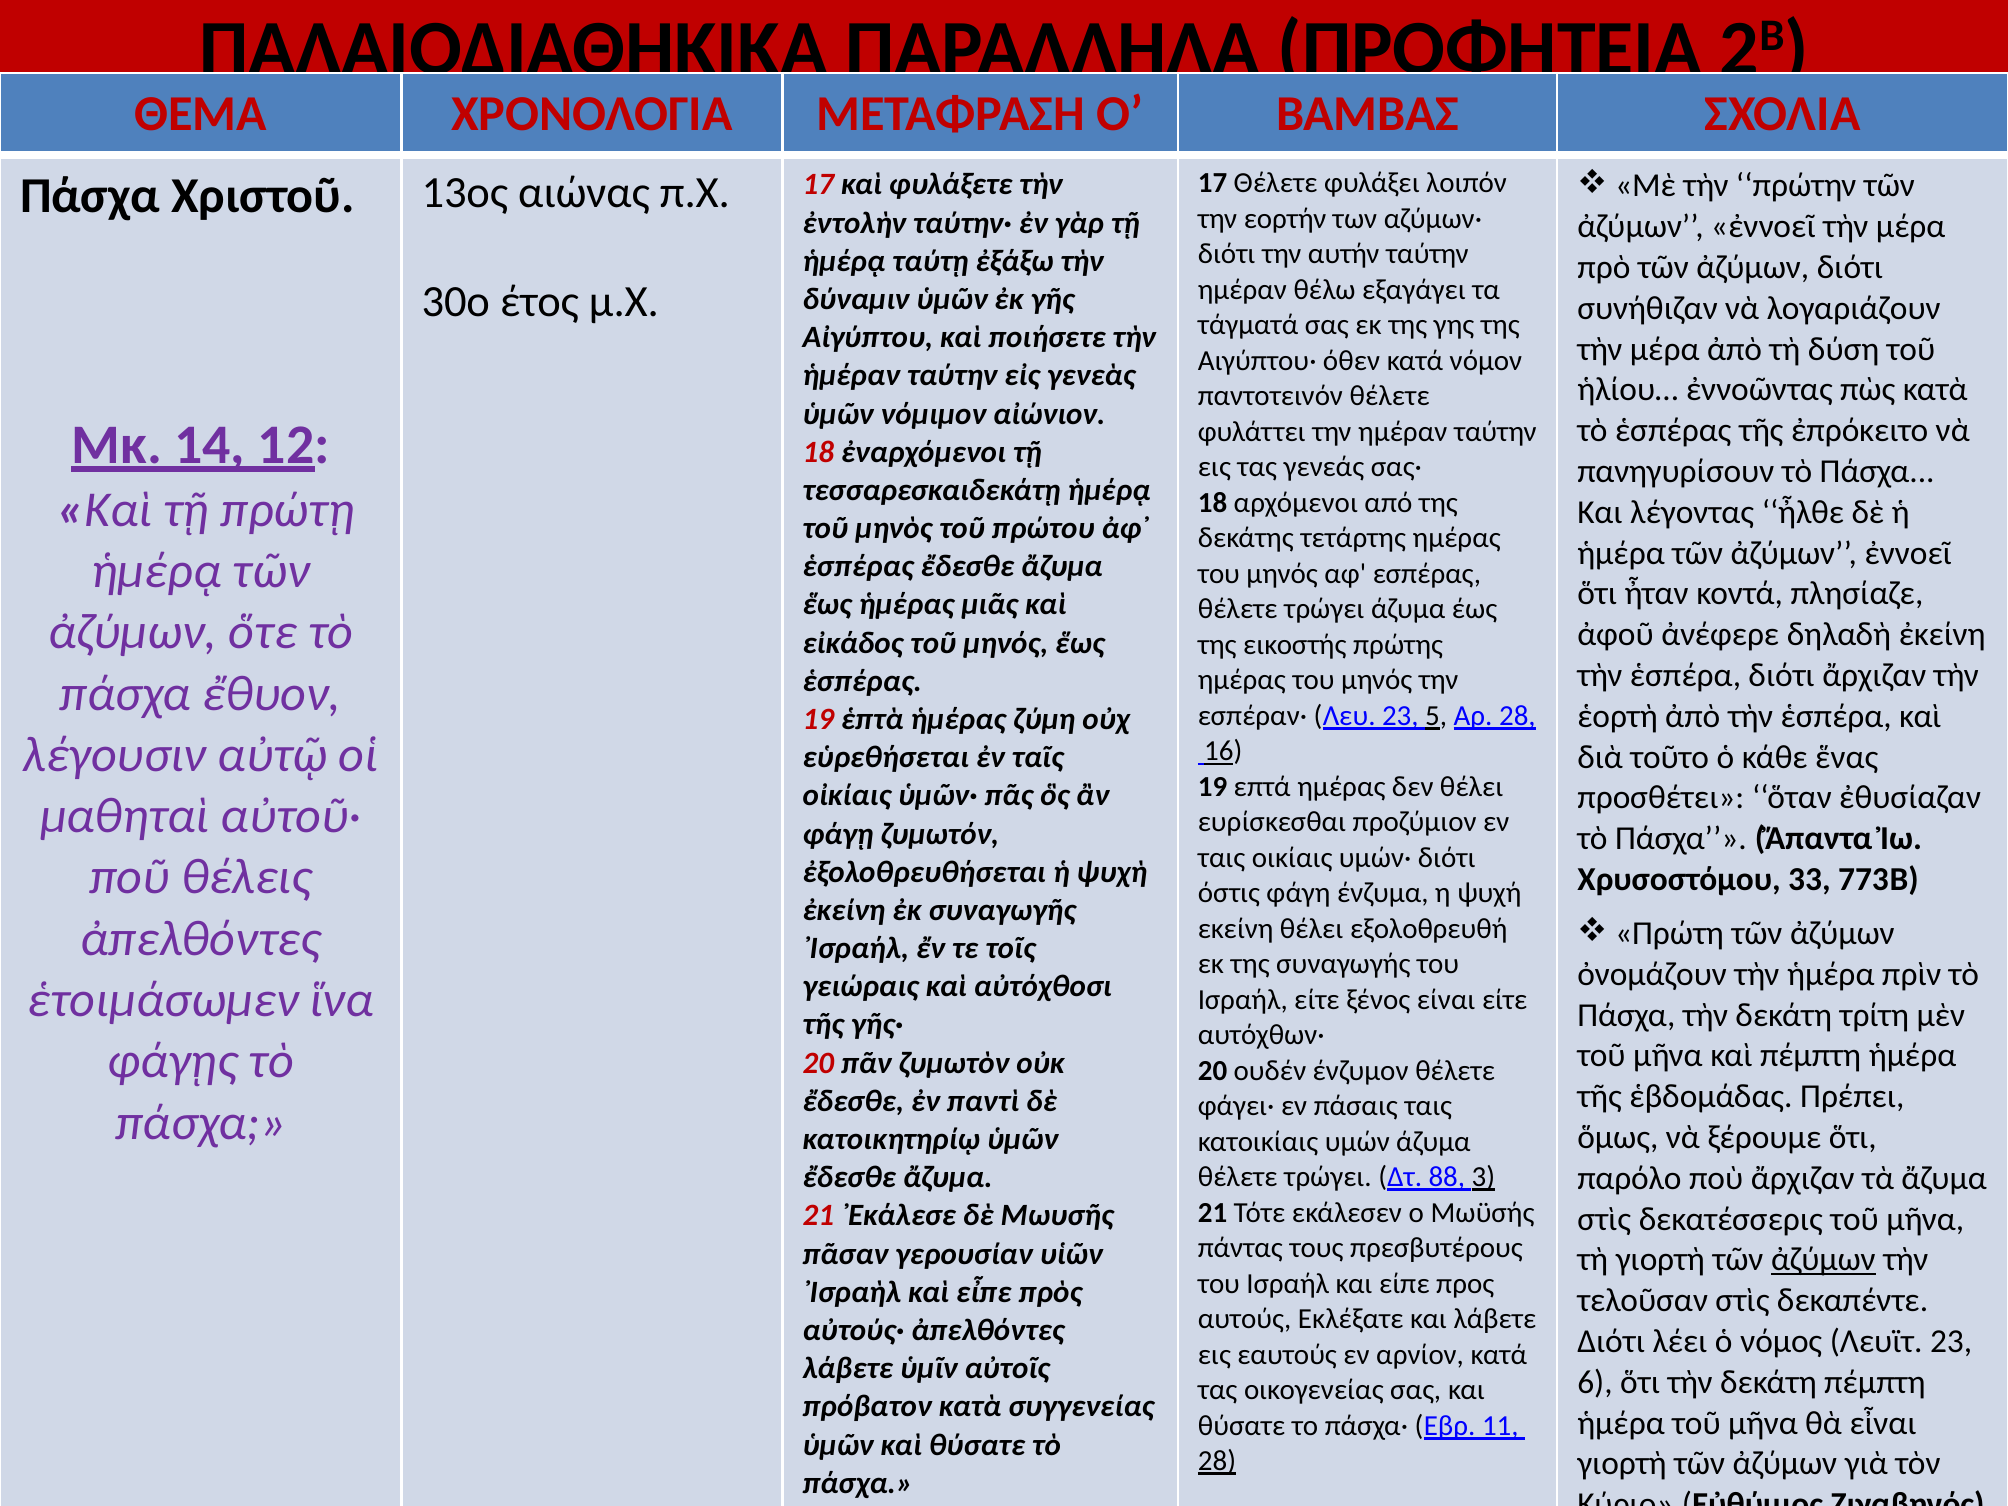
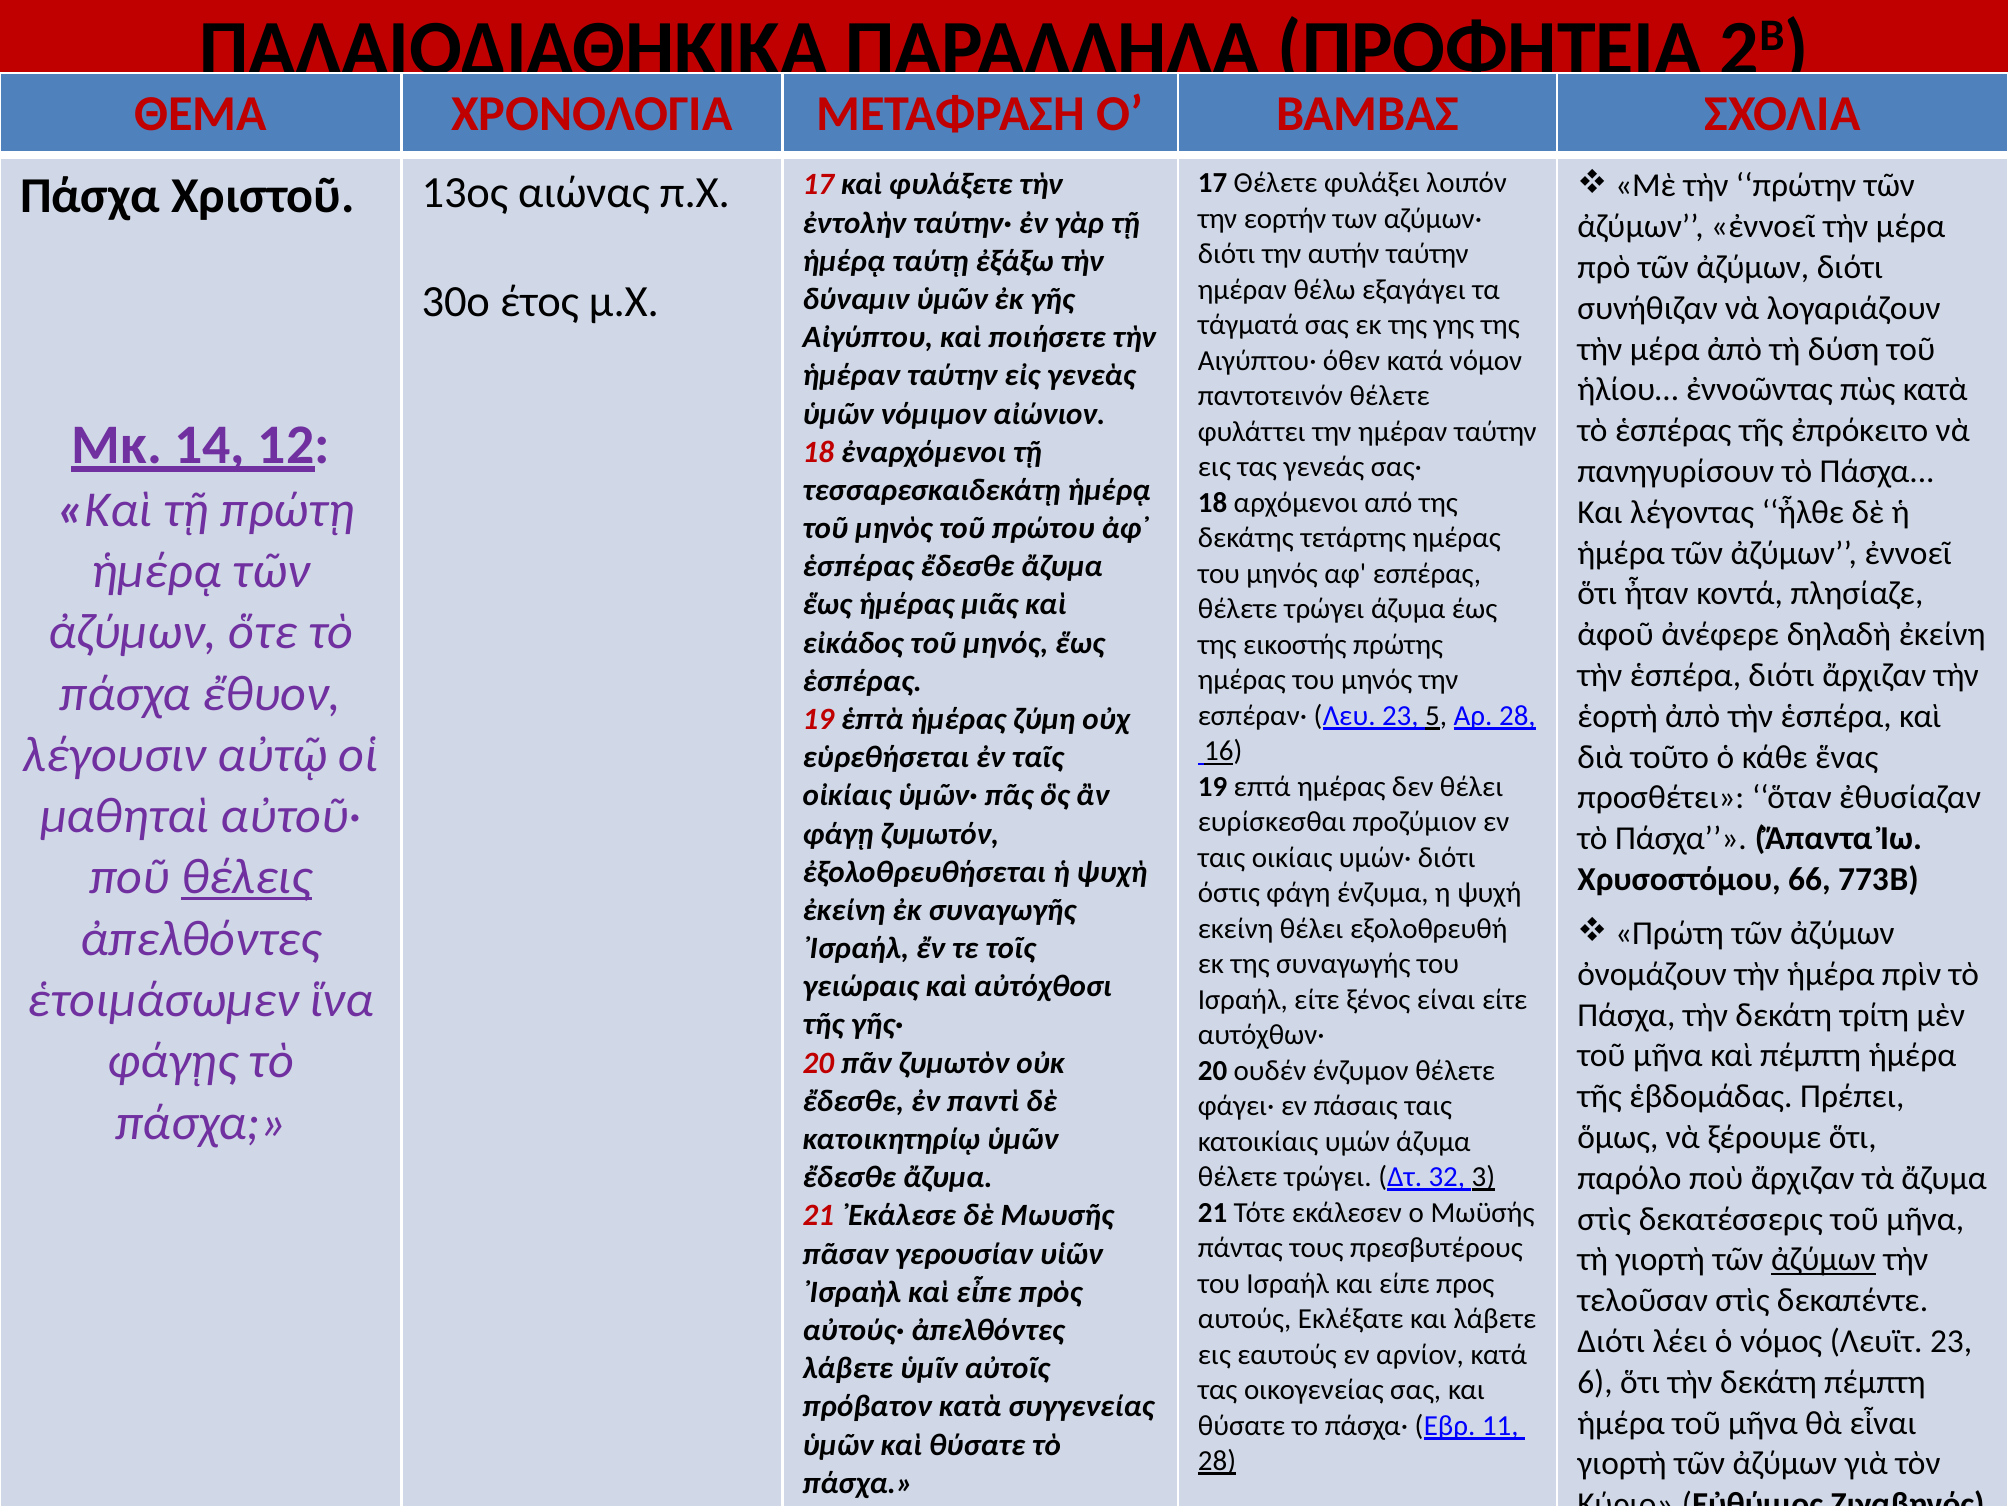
θέλεις underline: none -> present (247, 877)
33: 33 -> 66 (1809, 879)
88: 88 -> 32 (1447, 1177)
